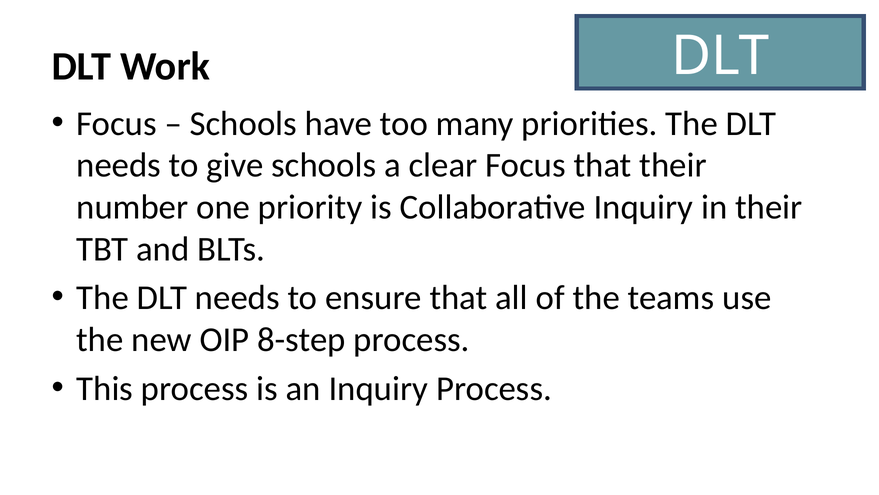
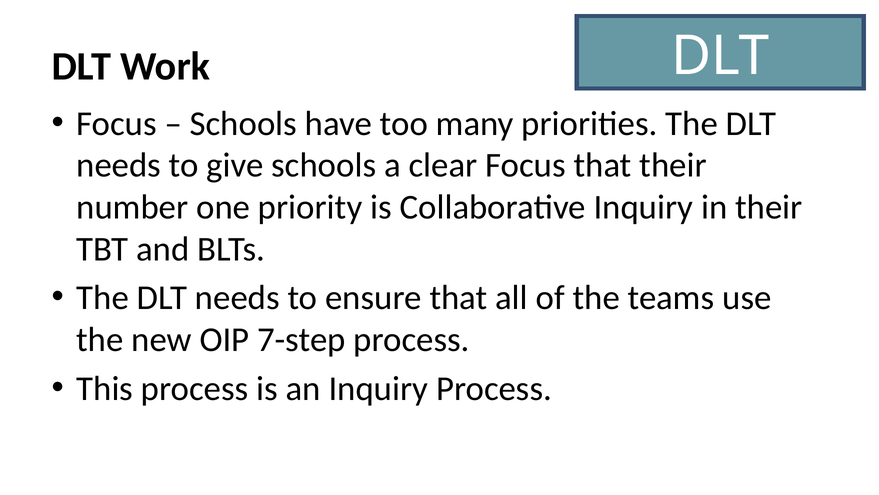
8-step: 8-step -> 7-step (301, 339)
